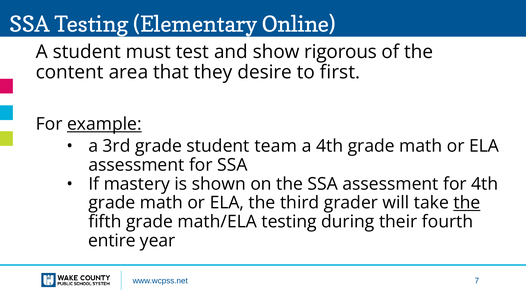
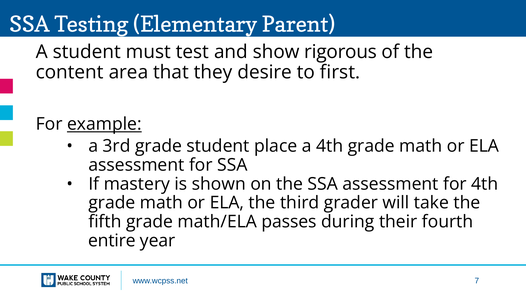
Online: Online -> Parent (299, 25)
team: team -> place (276, 146)
the underline: present -> none (467, 203)
math/ELA testing: testing -> passes (289, 222)
